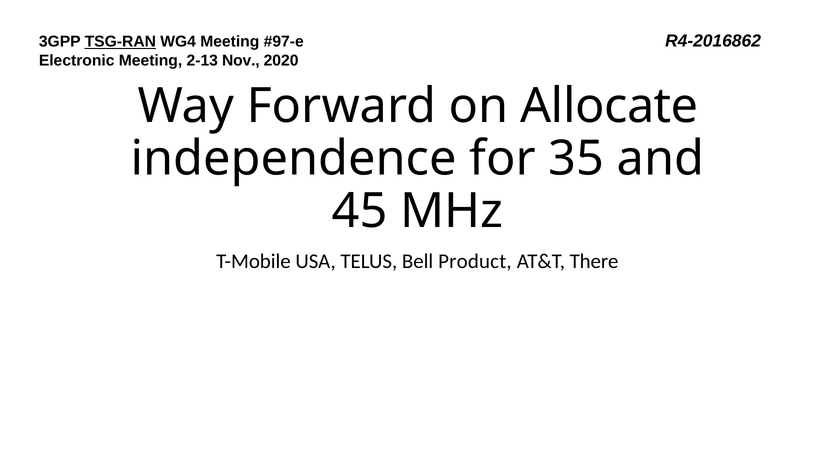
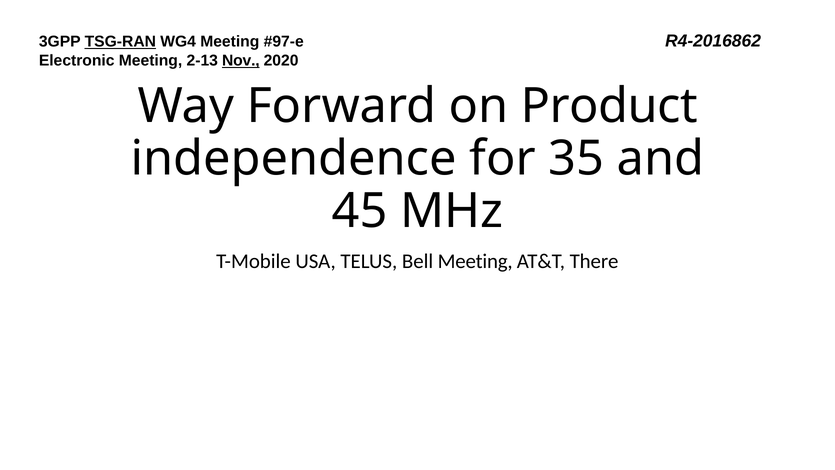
Nov underline: none -> present (241, 61)
Allocate: Allocate -> Product (609, 106)
Bell Product: Product -> Meeting (475, 261)
